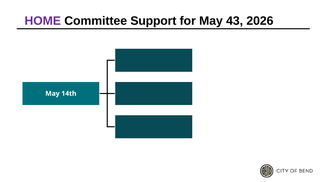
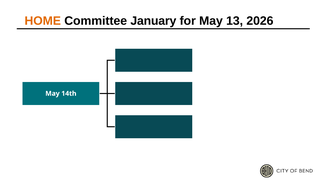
HOME colour: purple -> orange (43, 21)
Support: Support -> January (153, 21)
43: 43 -> 13 (235, 21)
